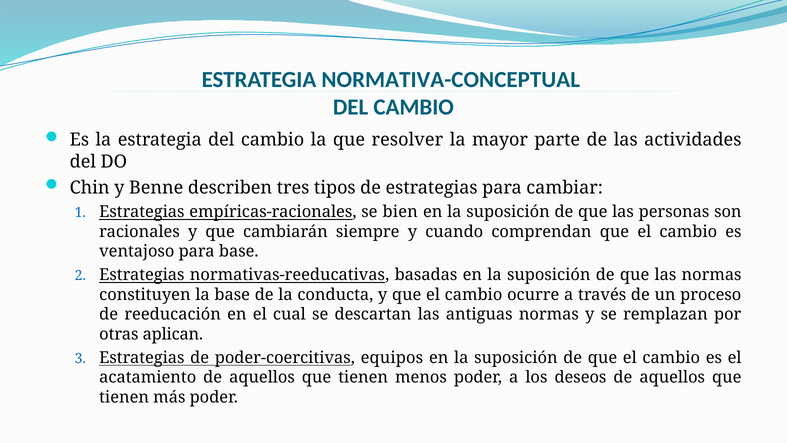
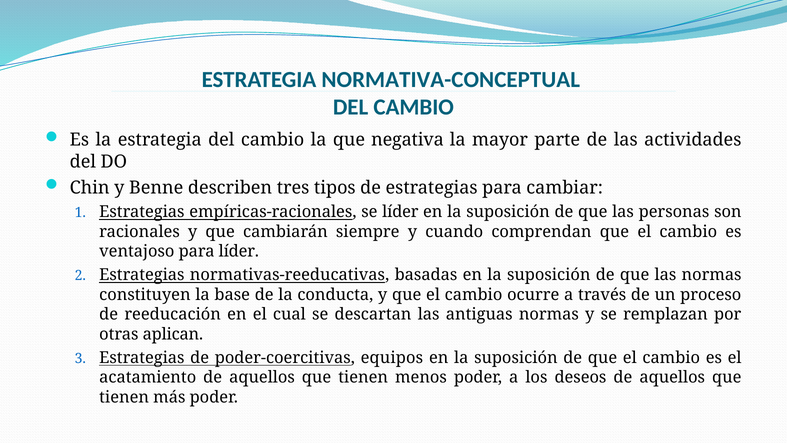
resolver: resolver -> negativa (407, 140)
se bien: bien -> líder (400, 212)
para base: base -> líder (239, 251)
